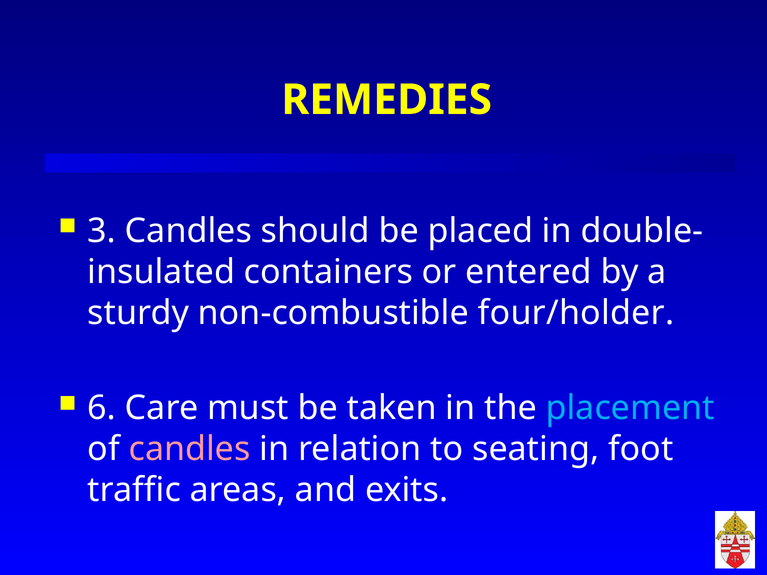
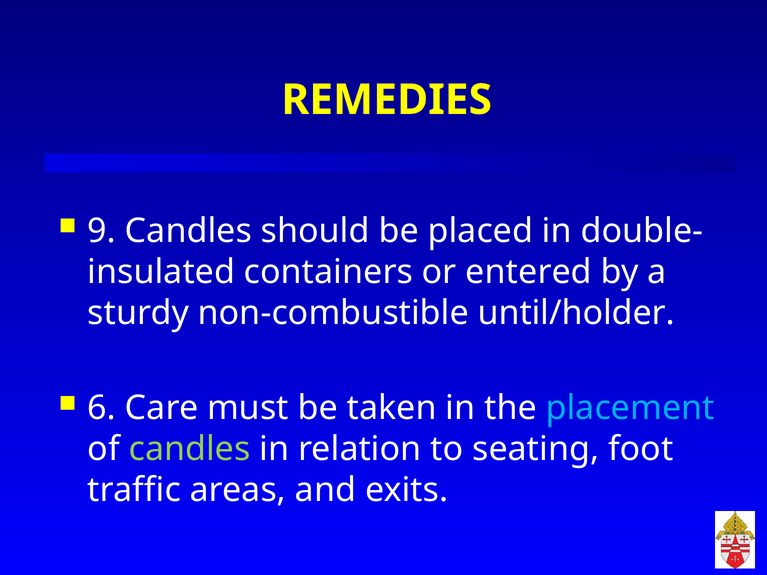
3: 3 -> 9 (102, 231)
four/holder: four/holder -> until/holder (576, 313)
candles colour: pink -> light green (190, 449)
